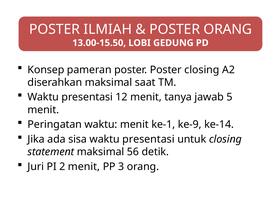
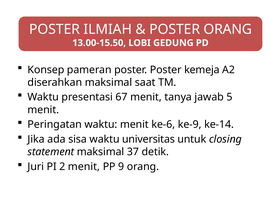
Poster closing: closing -> kemeja (202, 70)
12: 12 -> 67 (122, 97)
ke-1: ke-1 -> ke-6 (163, 124)
sisa waktu presentasi: presentasi -> universitas (149, 139)
56: 56 -> 37 (133, 152)
3: 3 -> 9 (121, 166)
